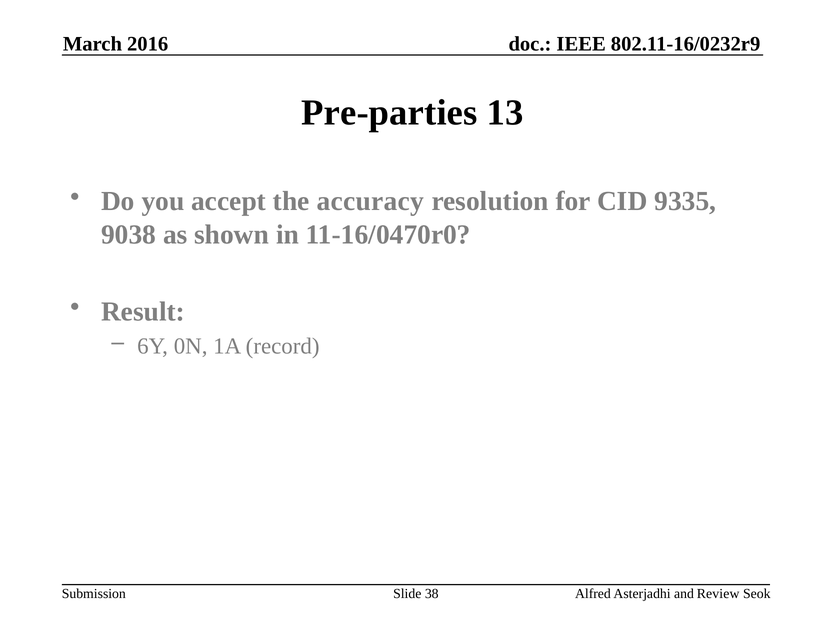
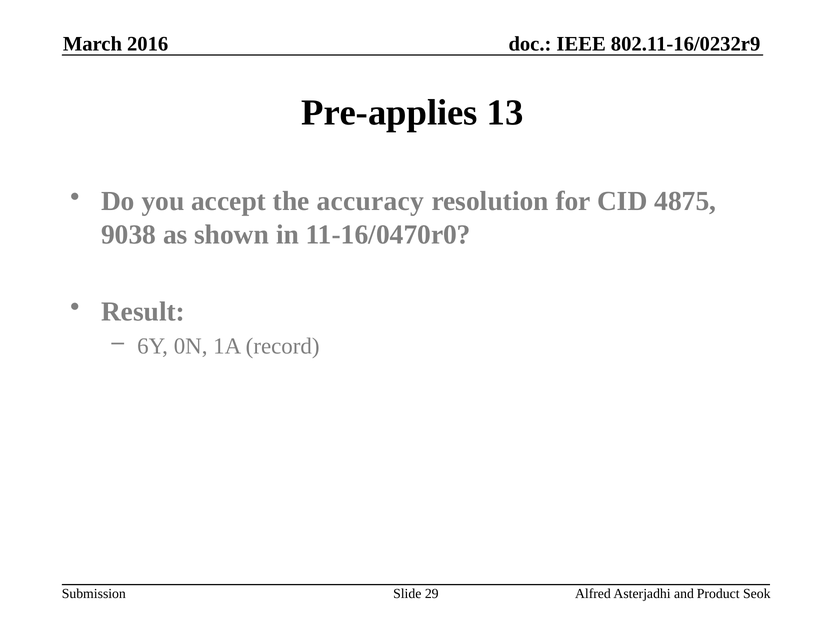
Pre-parties: Pre-parties -> Pre-applies (389, 113)
9335: 9335 -> 4875 (685, 201)
38: 38 -> 29 (432, 593)
Review: Review -> Product (718, 593)
